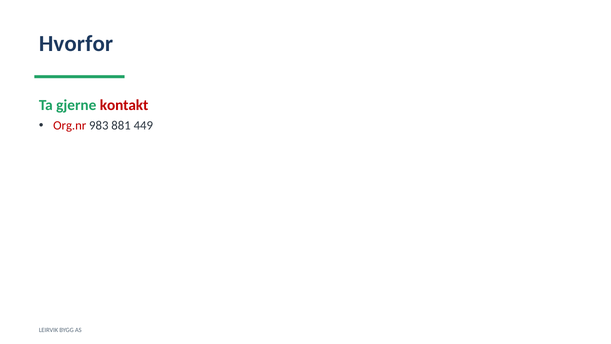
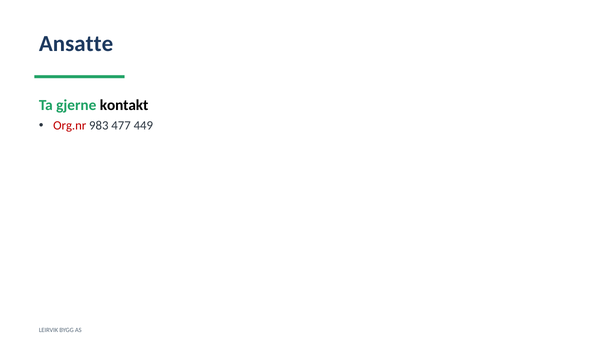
Hvorfor: Hvorfor -> Ansatte (76, 44)
kontakt colour: red -> black (124, 105)
881: 881 -> 477 (121, 126)
